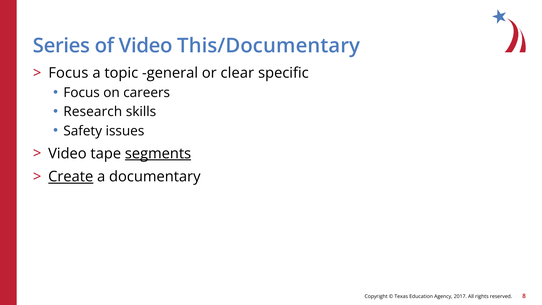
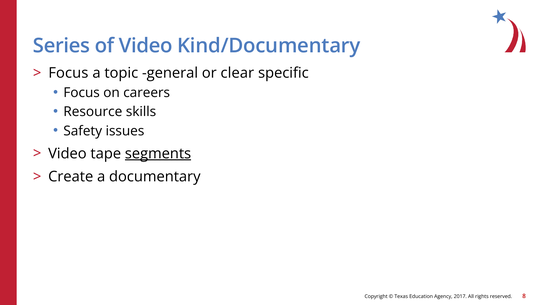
This/Documentary: This/Documentary -> Kind/Documentary (269, 46)
Research: Research -> Resource (93, 112)
Create underline: present -> none (71, 177)
